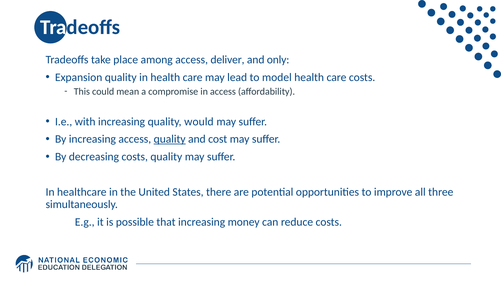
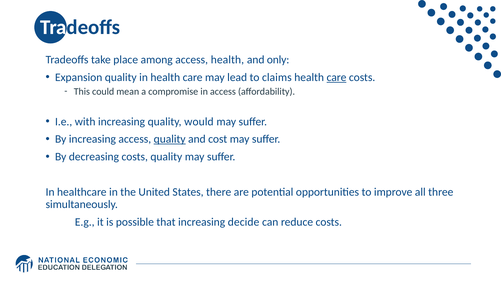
access deliver: deliver -> health (227, 60)
model: model -> claims (277, 77)
care underline: none -> present (337, 77)
money: money -> decide (244, 222)
